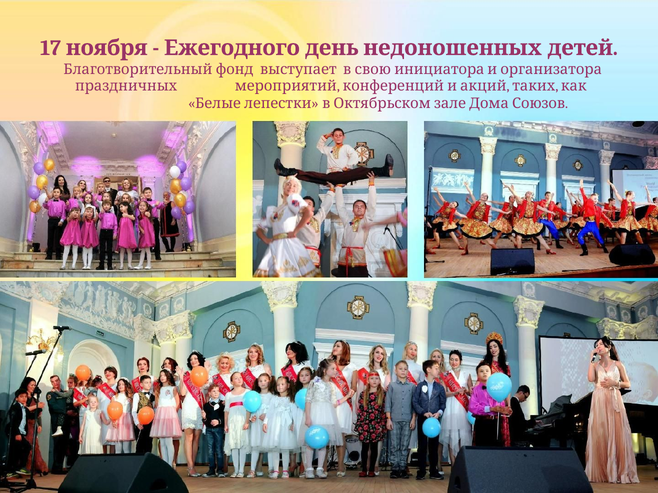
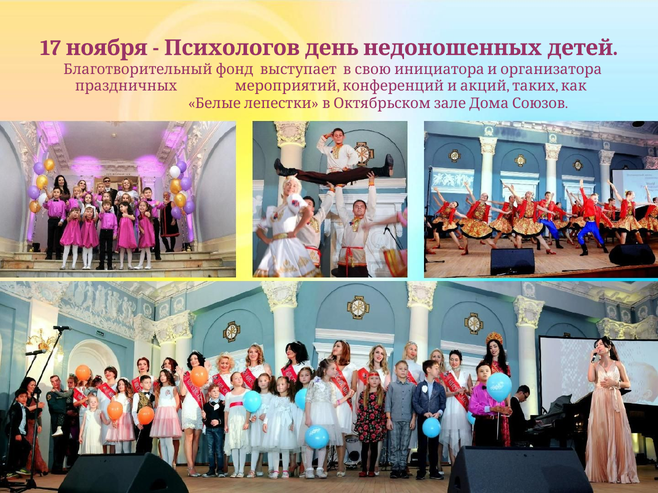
Ежегодного: Ежегодного -> Психологов (232, 48)
